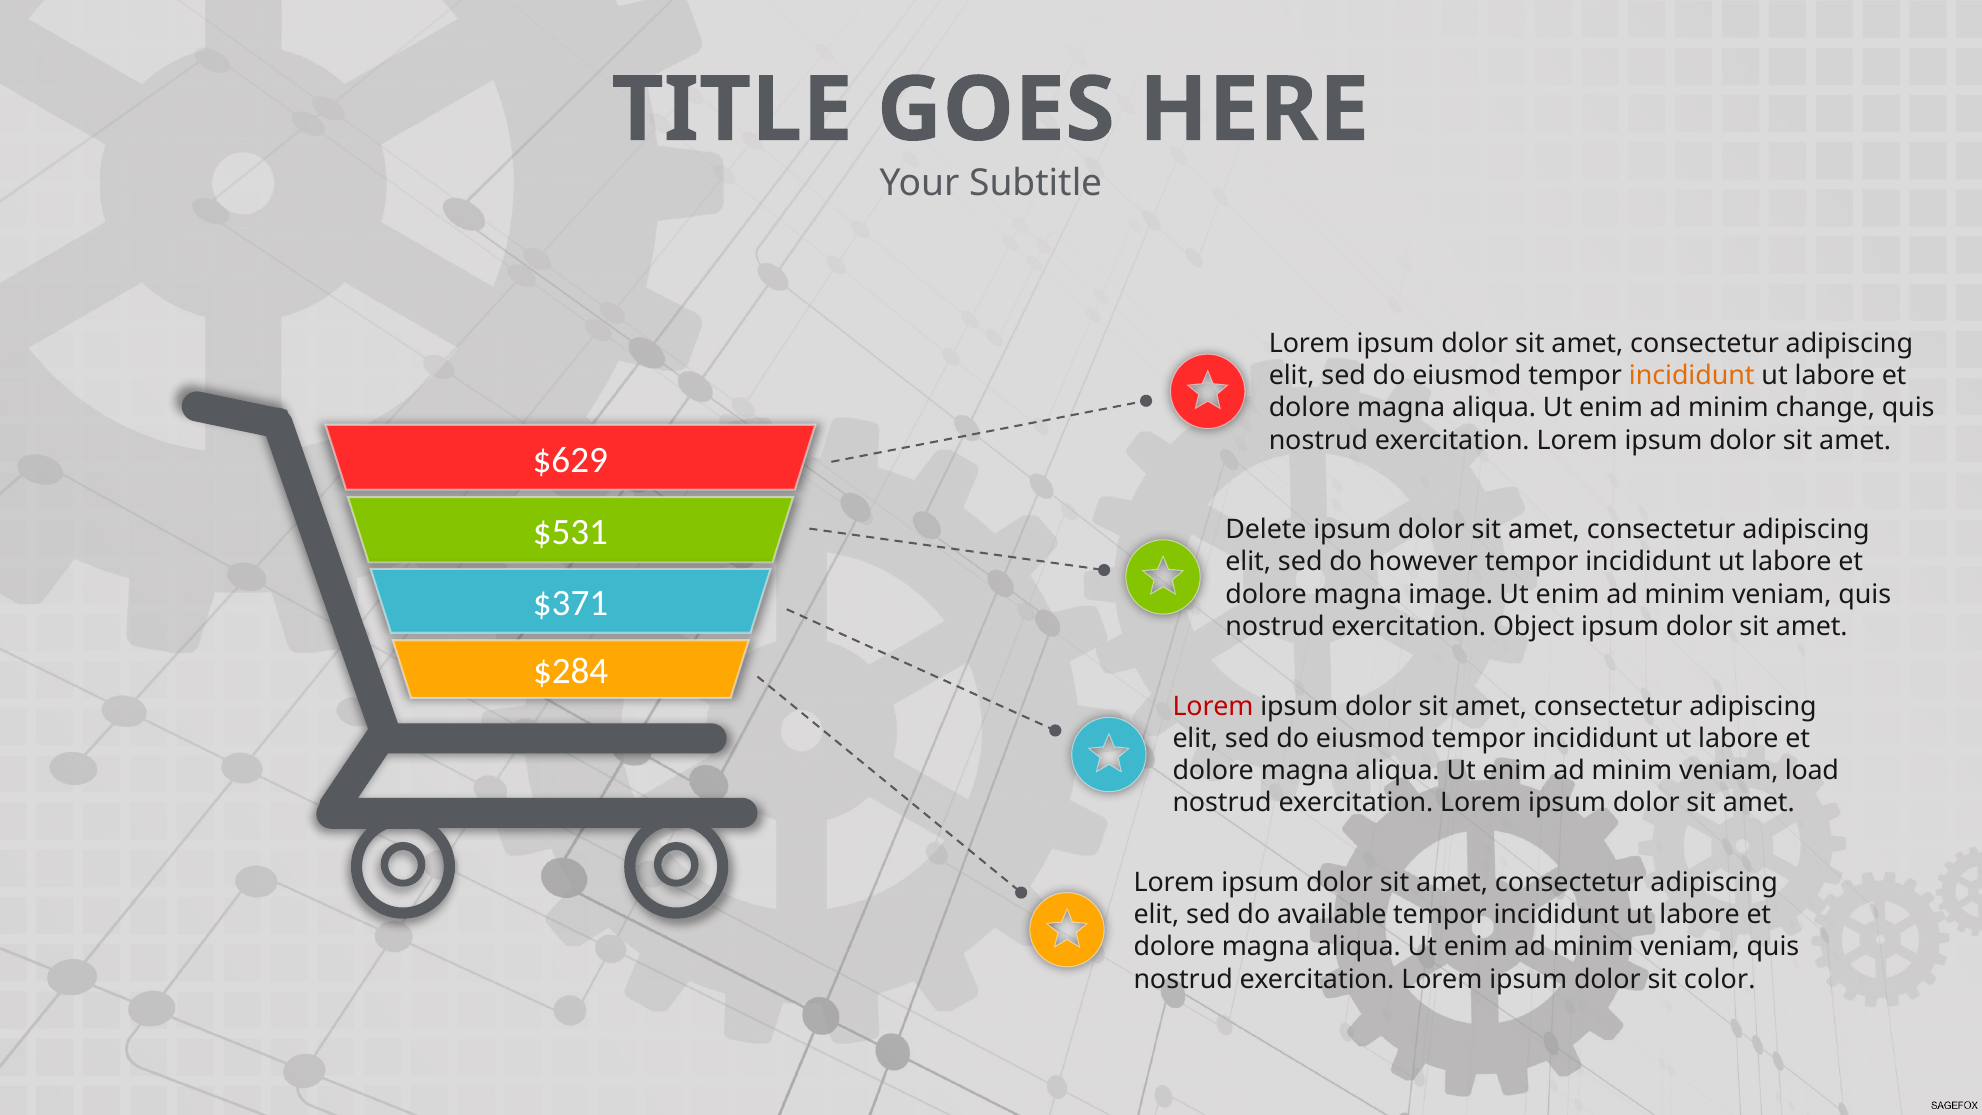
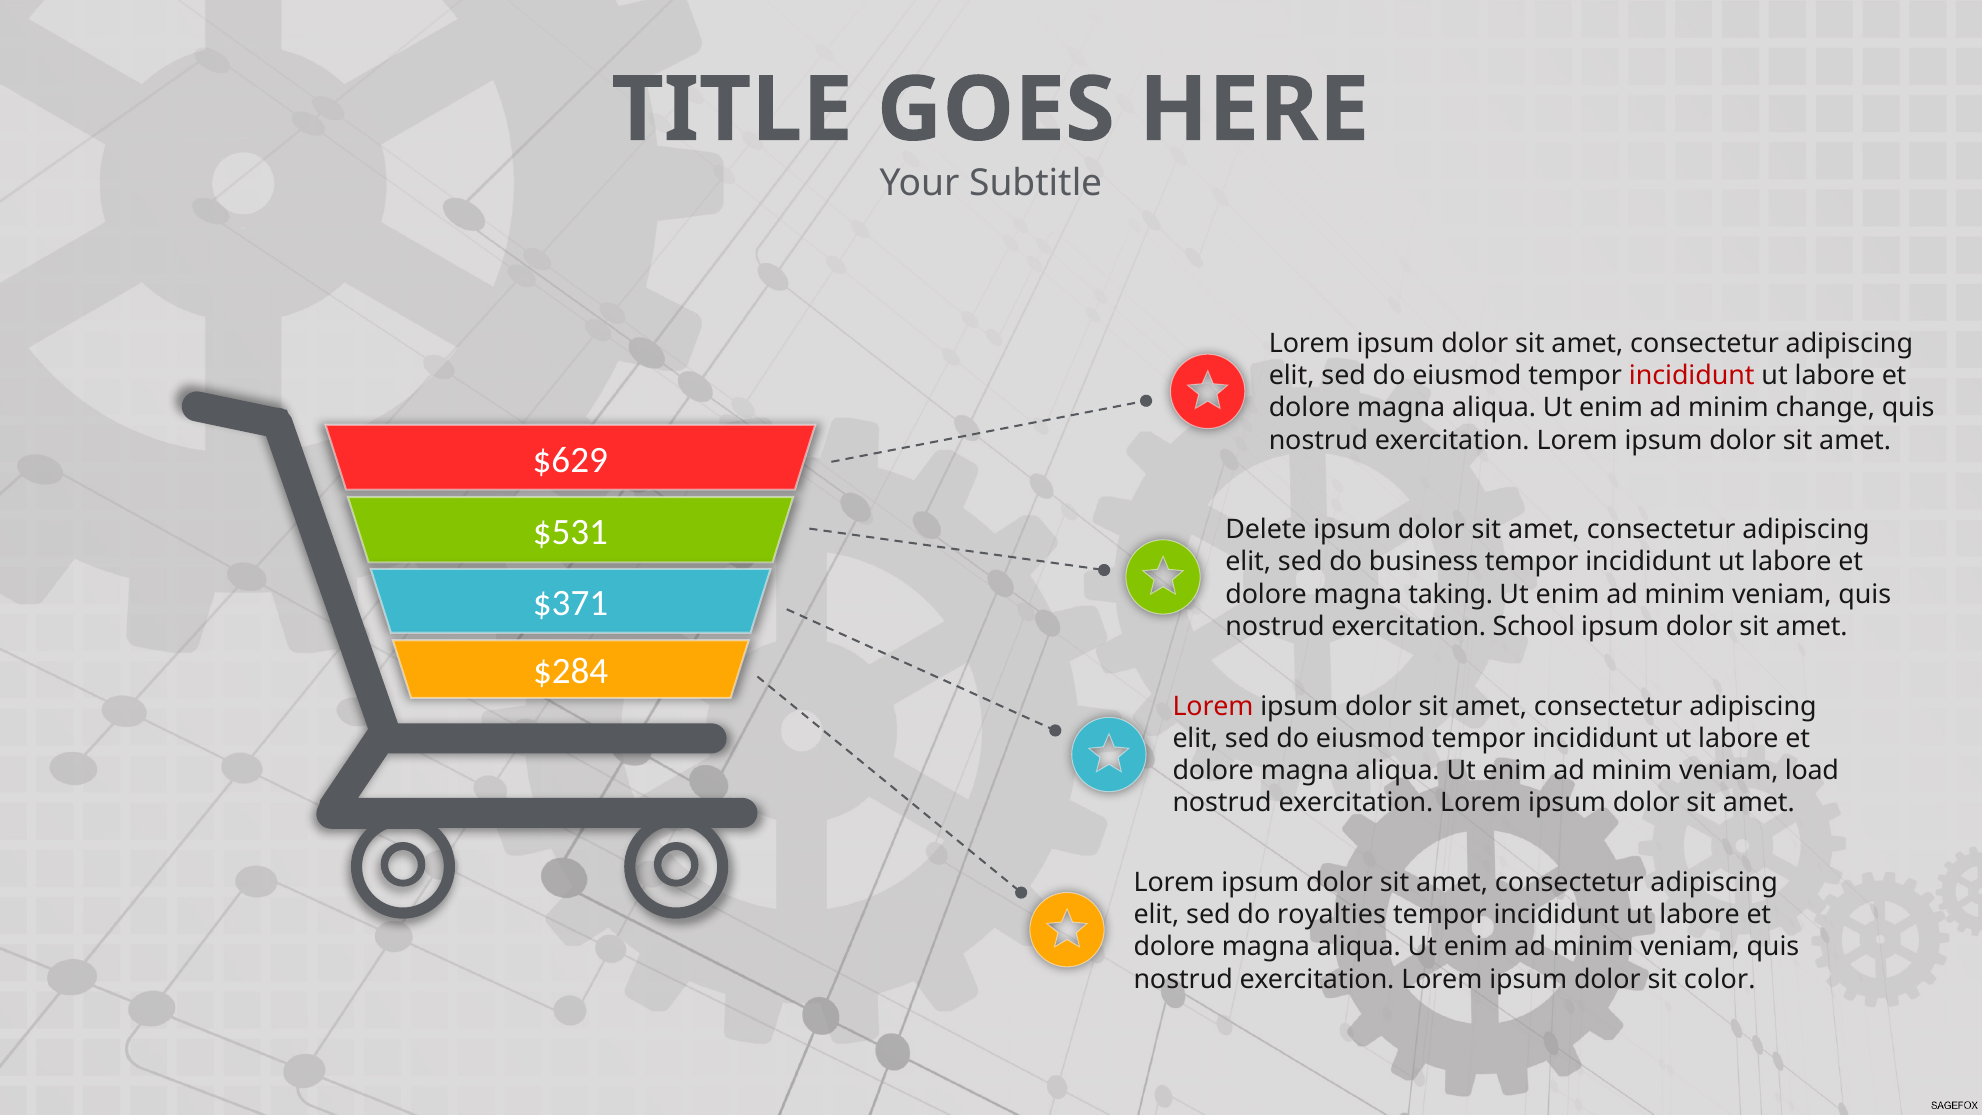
incididunt colour: orange -> red (1692, 376)
however: however -> business (1424, 562)
image: image -> taking (1451, 594)
Object: Object -> School (1534, 626)
available: available -> royalties (1332, 915)
